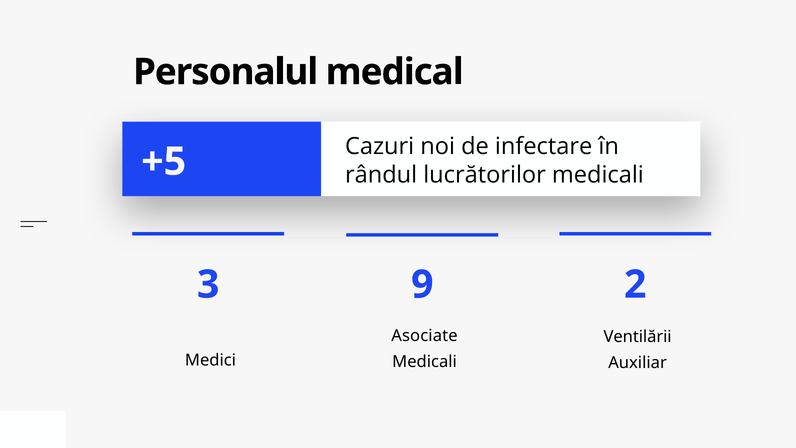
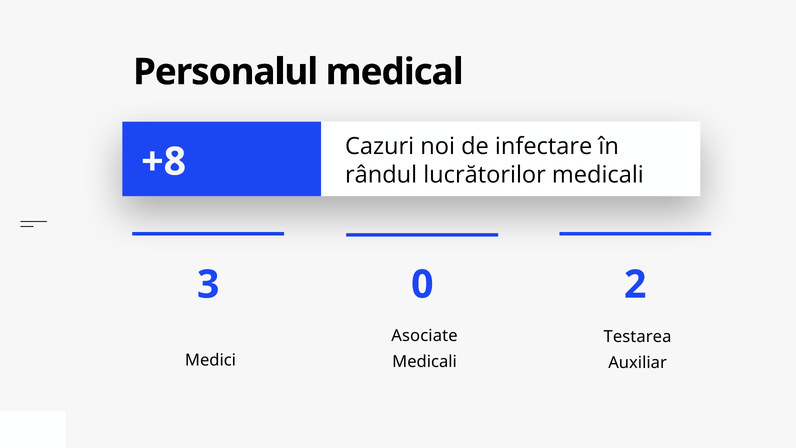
+5: +5 -> +8 (164, 162)
9: 9 -> 0 (422, 284)
Ventilării: Ventilării -> Testarea (638, 337)
